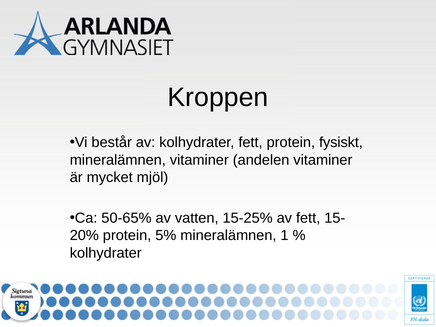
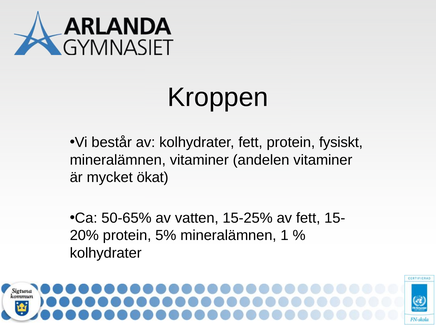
mjöl: mjöl -> ökat (153, 177)
